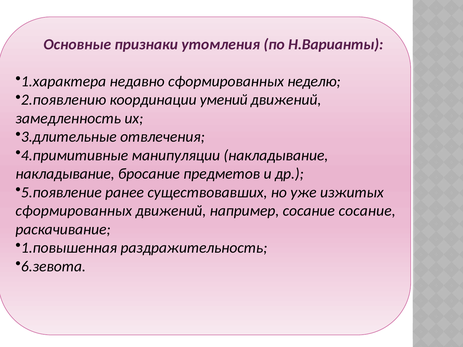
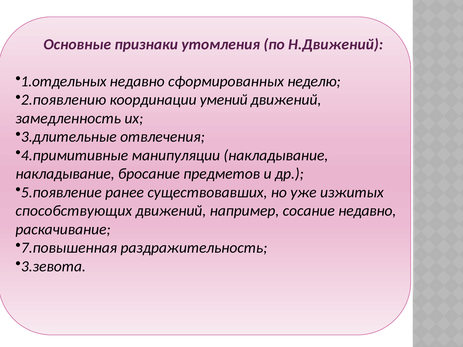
Н.Варианты: Н.Варианты -> Н.Движений (336, 44)
1.характера: 1.характера -> 1.отдельных (64, 81)
сформированных: сформированных -> способствующих (74, 211)
сосание сосание: сосание -> недавно (367, 211)
1.повышенная: 1.повышенная -> 7.повышенная (69, 248)
6.зевота: 6.зевота -> 3.зевота (53, 267)
